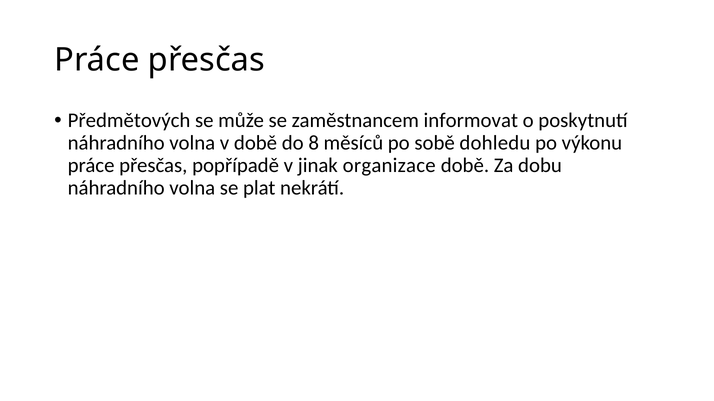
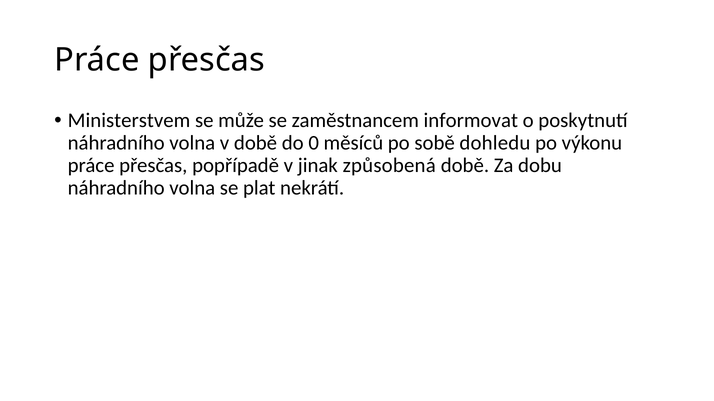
Předmětových: Předmětových -> Ministerstvem (129, 121)
8: 8 -> 0 (314, 143)
organizace: organizace -> způsobená (389, 166)
